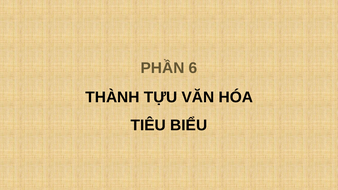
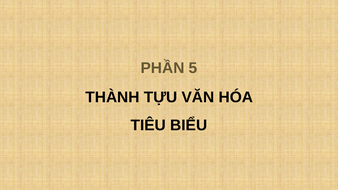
6: 6 -> 5 (193, 68)
